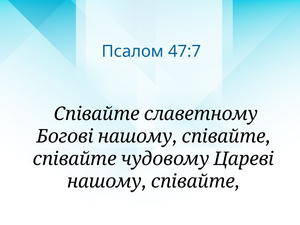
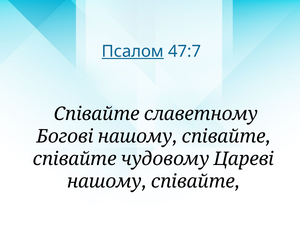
Псалом underline: none -> present (133, 51)
